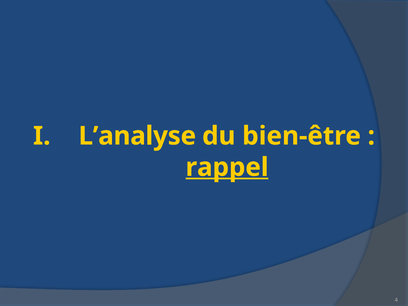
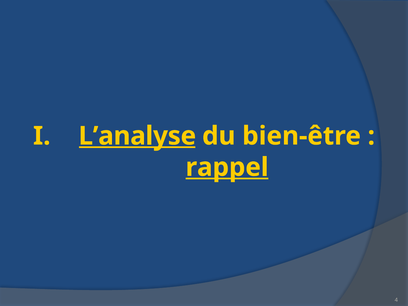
L’analyse underline: none -> present (137, 136)
